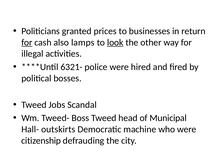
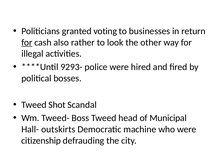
prices: prices -> voting (105, 31)
lamps: lamps -> rather (83, 42)
look underline: present -> none (115, 42)
6321-: 6321- -> 9293- (72, 67)
Jobs: Jobs -> Shot (57, 105)
